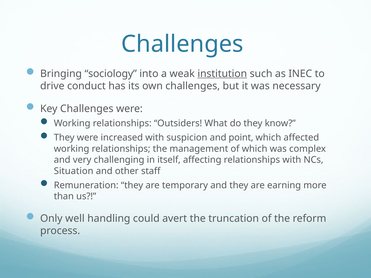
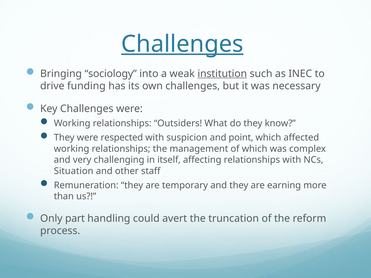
Challenges underline: none -> present (182, 44)
conduct: conduct -> funding (86, 86)
increased: increased -> respected (122, 138)
well: well -> part (75, 219)
